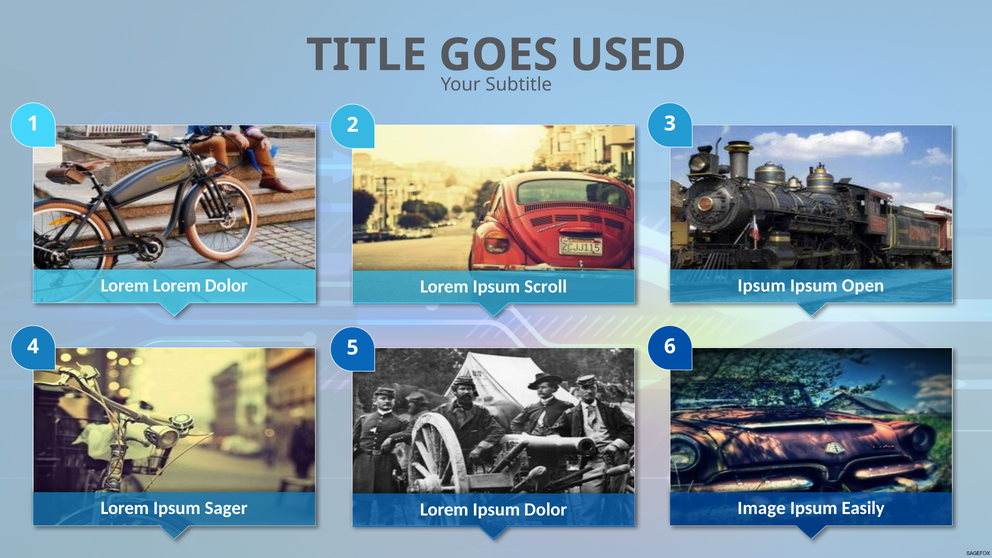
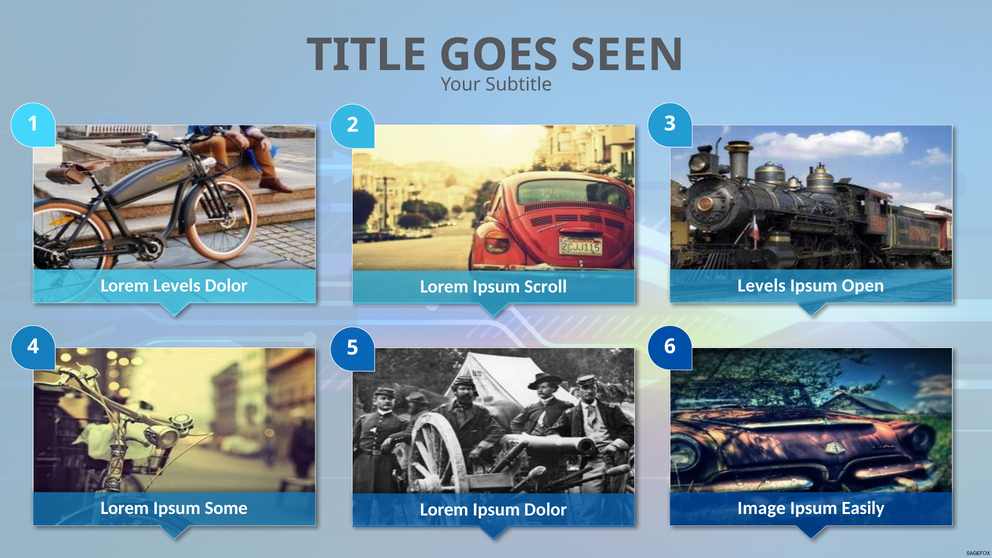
USED: USED -> SEEN (627, 55)
Lorem Lorem: Lorem -> Levels (177, 285)
Ipsum: Ipsum -> Levels (762, 285)
Sager: Sager -> Some (226, 508)
